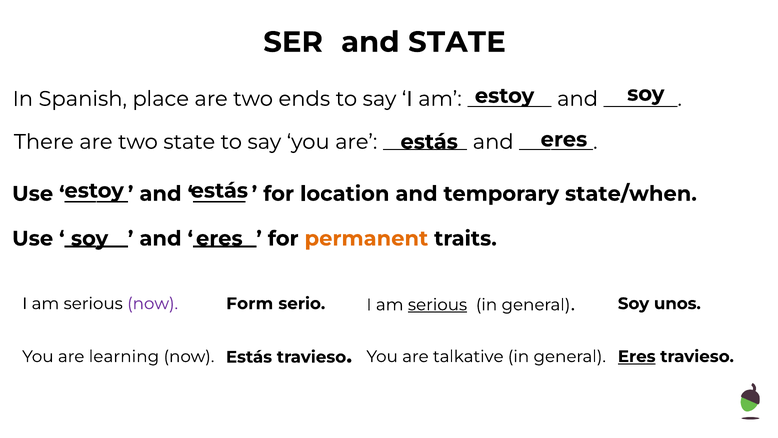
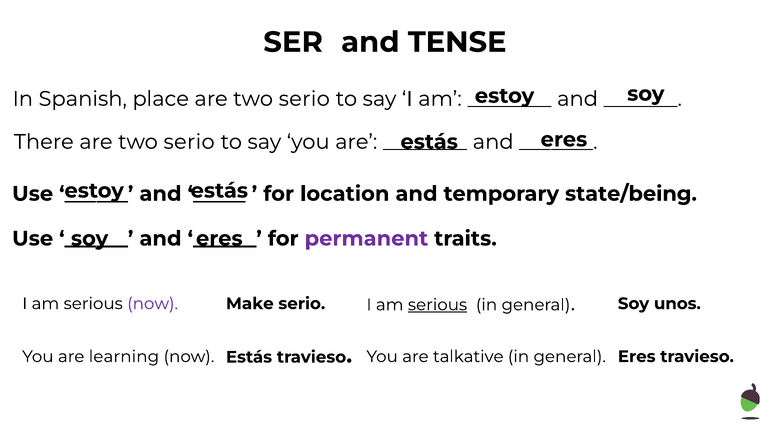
and STATE: STATE -> TENSE (457, 42)
ends: ends -> serio (304, 99)
There are two state: state -> serio (189, 142)
state/when: state/when -> state/being (631, 194)
permanent colour: orange -> purple (366, 238)
Form: Form -> Make (250, 303)
Eres underline: present -> none (637, 356)
